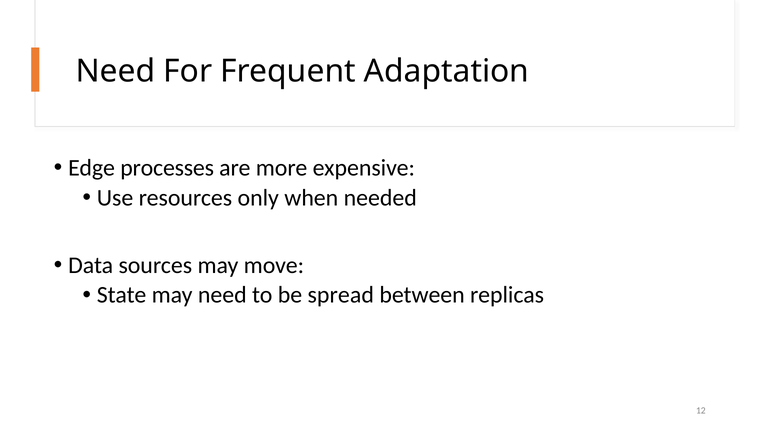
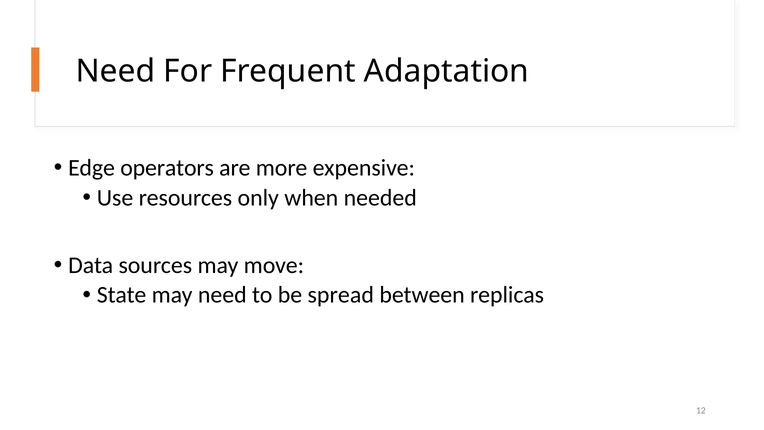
processes: processes -> operators (167, 168)
